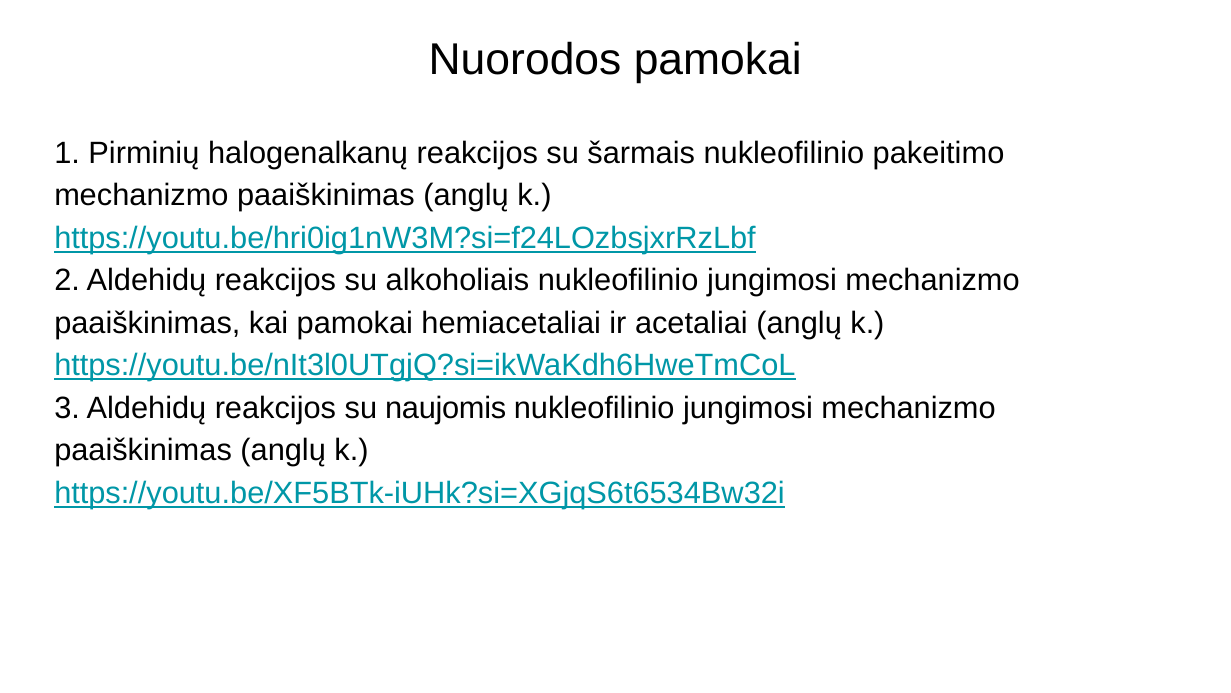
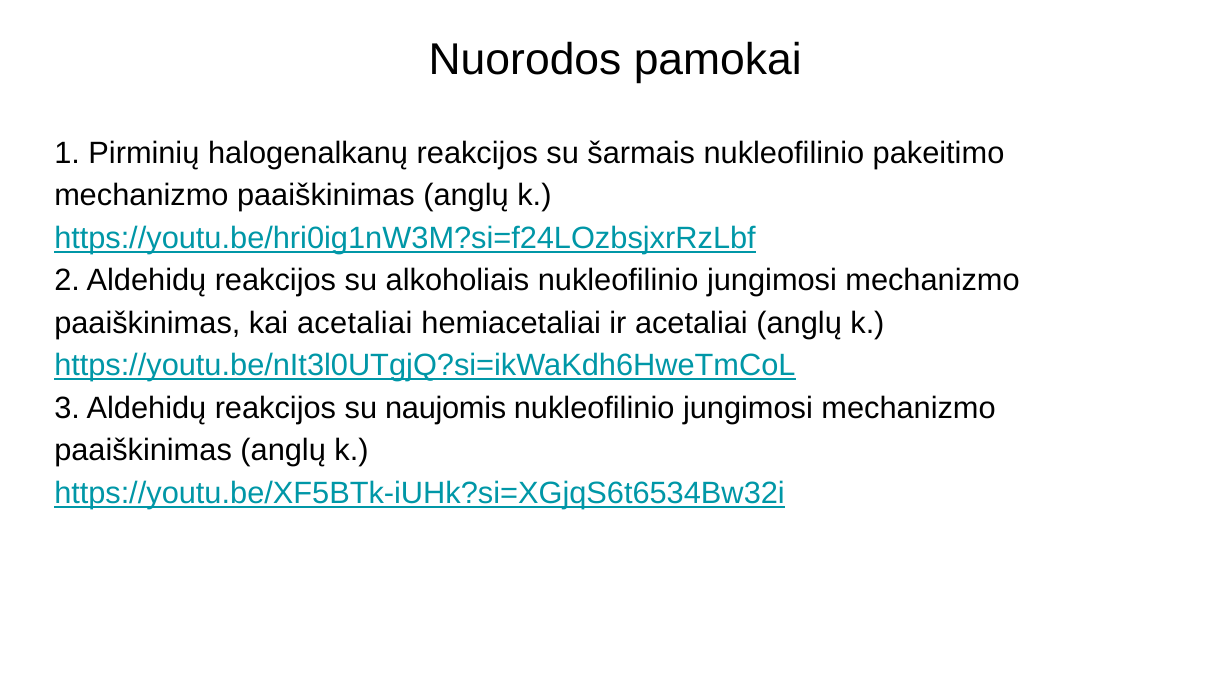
kai pamokai: pamokai -> acetaliai (355, 323)
